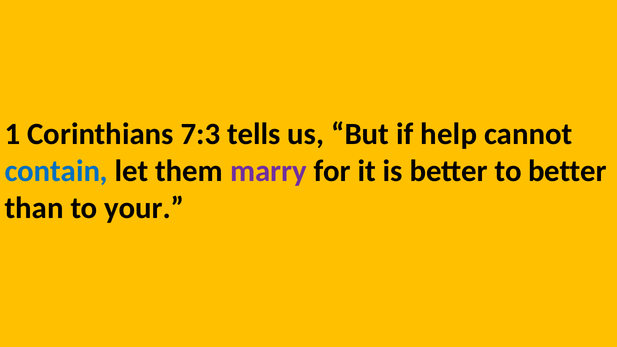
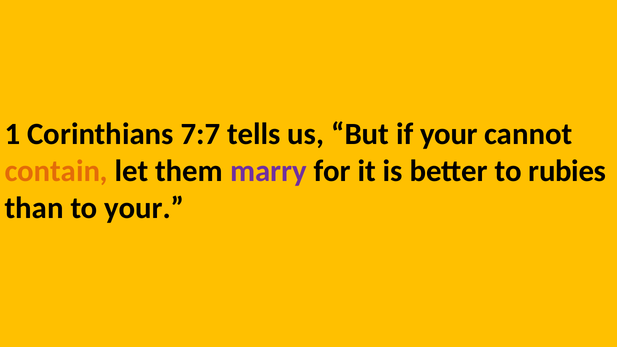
7:3: 7:3 -> 7:7 (200, 134)
if help: help -> your (449, 134)
contain colour: blue -> orange (56, 171)
to better: better -> rubies (567, 171)
